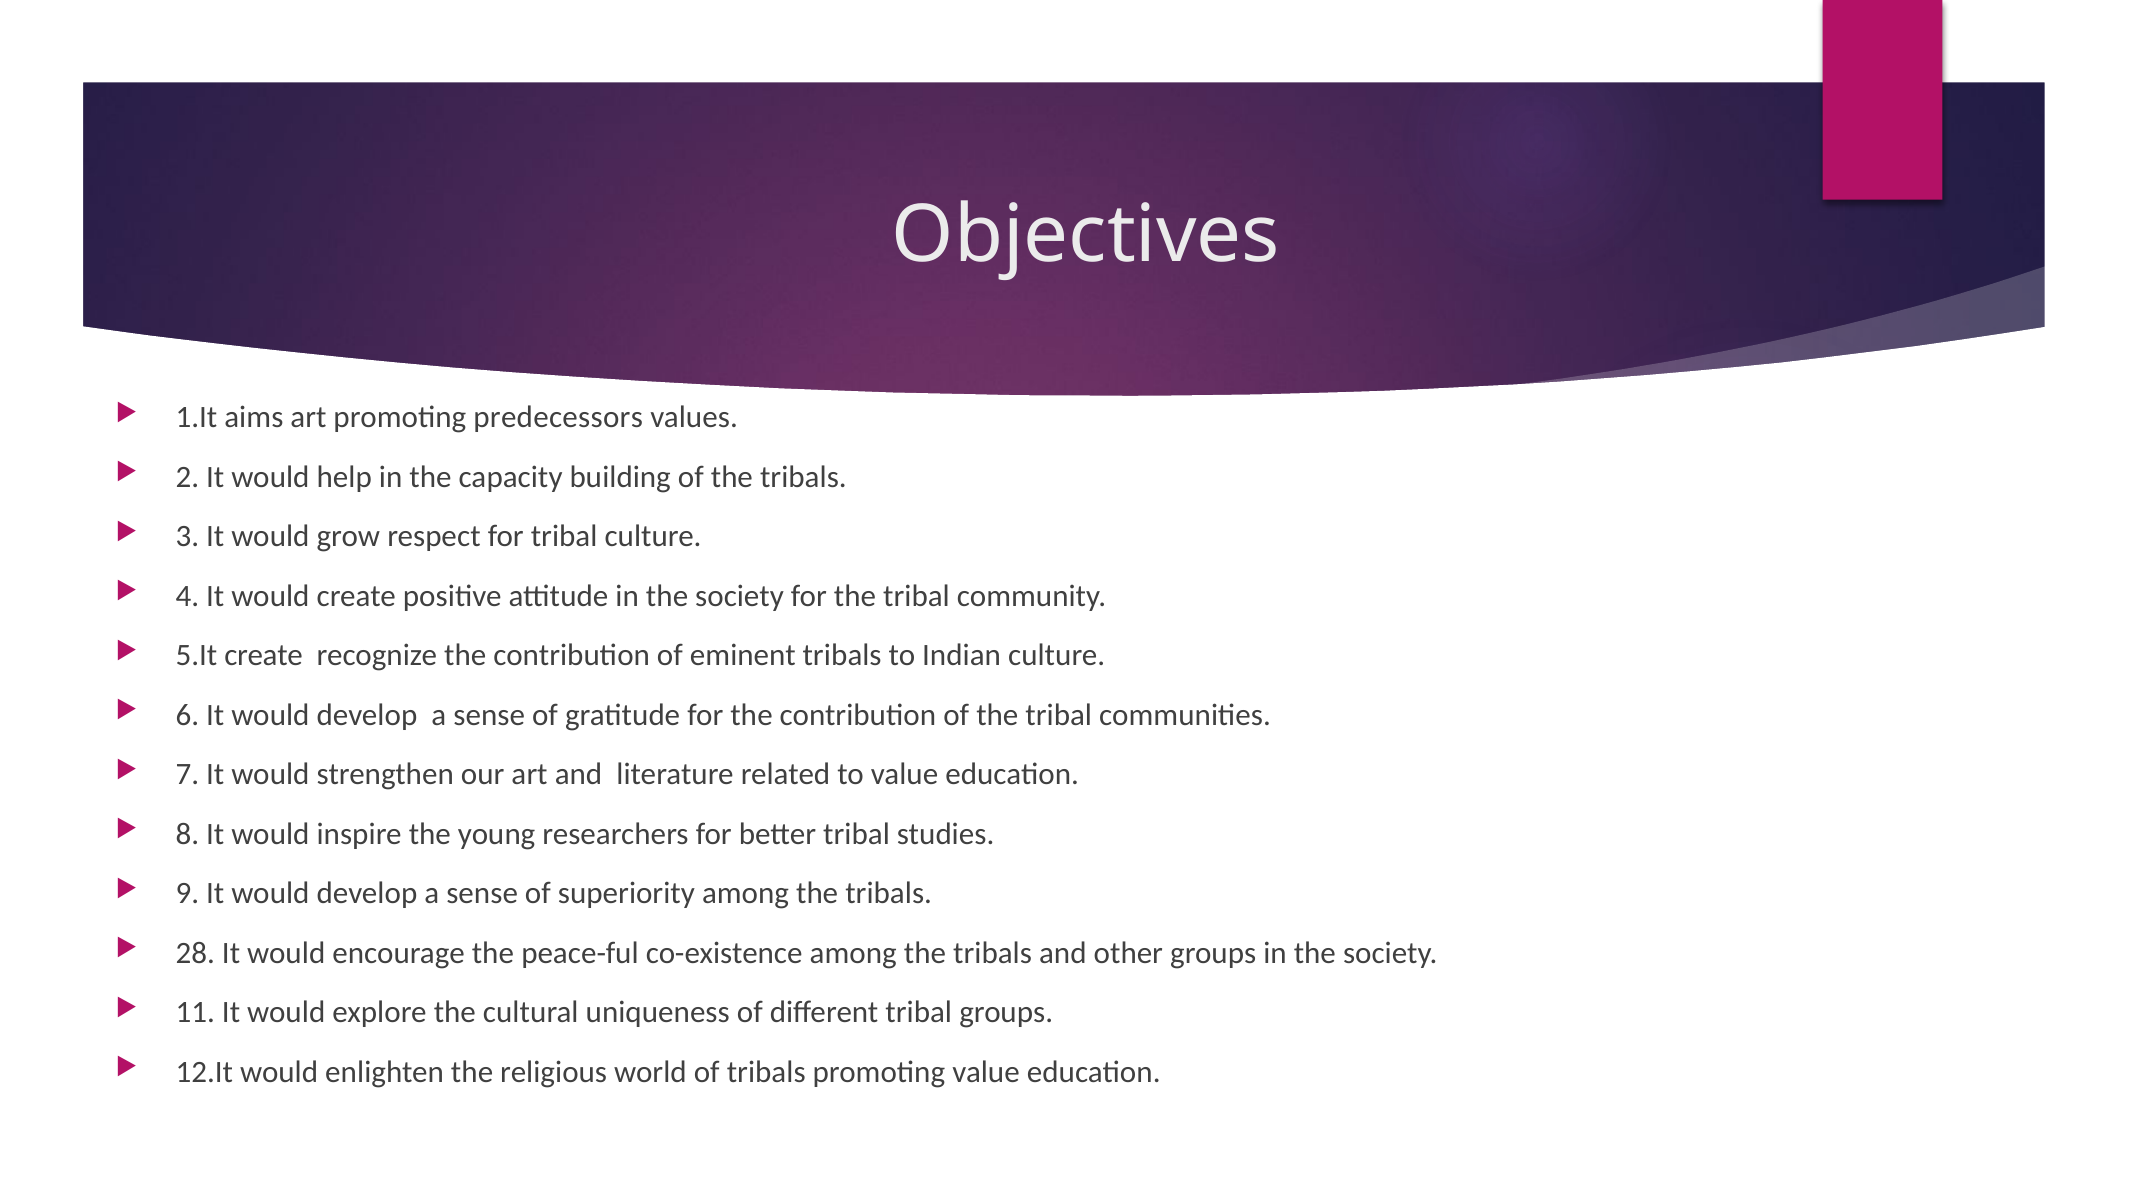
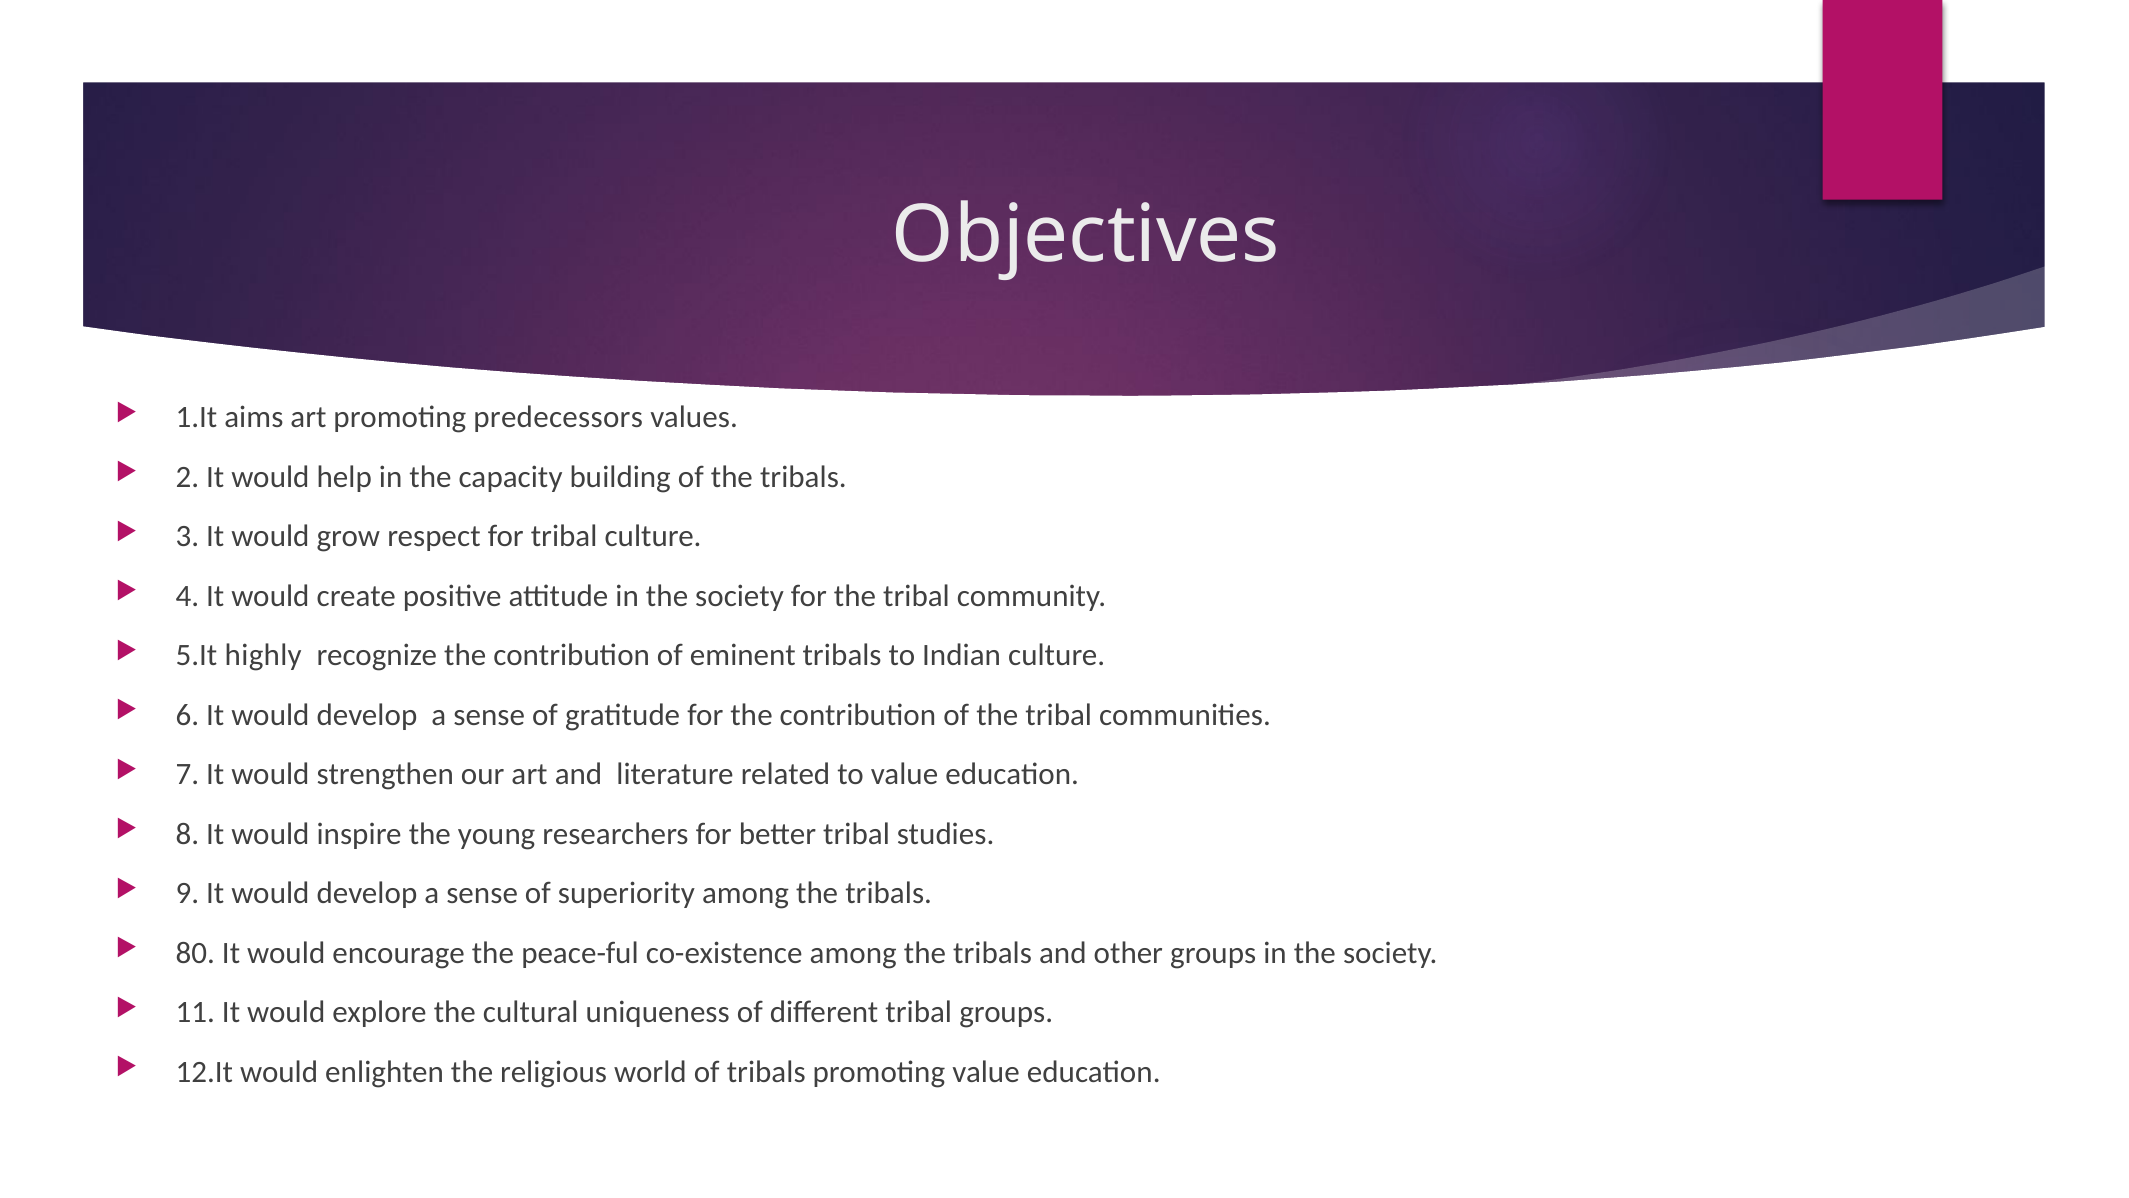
5.It create: create -> highly (263, 655)
28: 28 -> 80 (195, 953)
